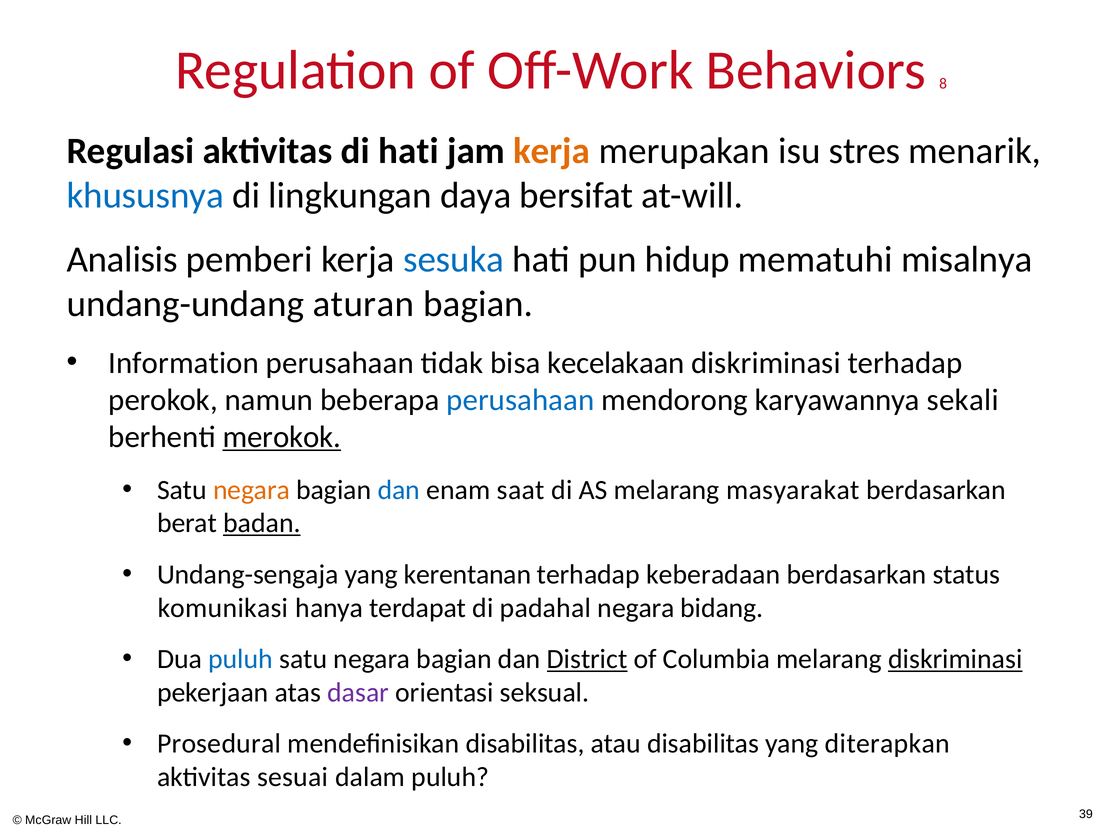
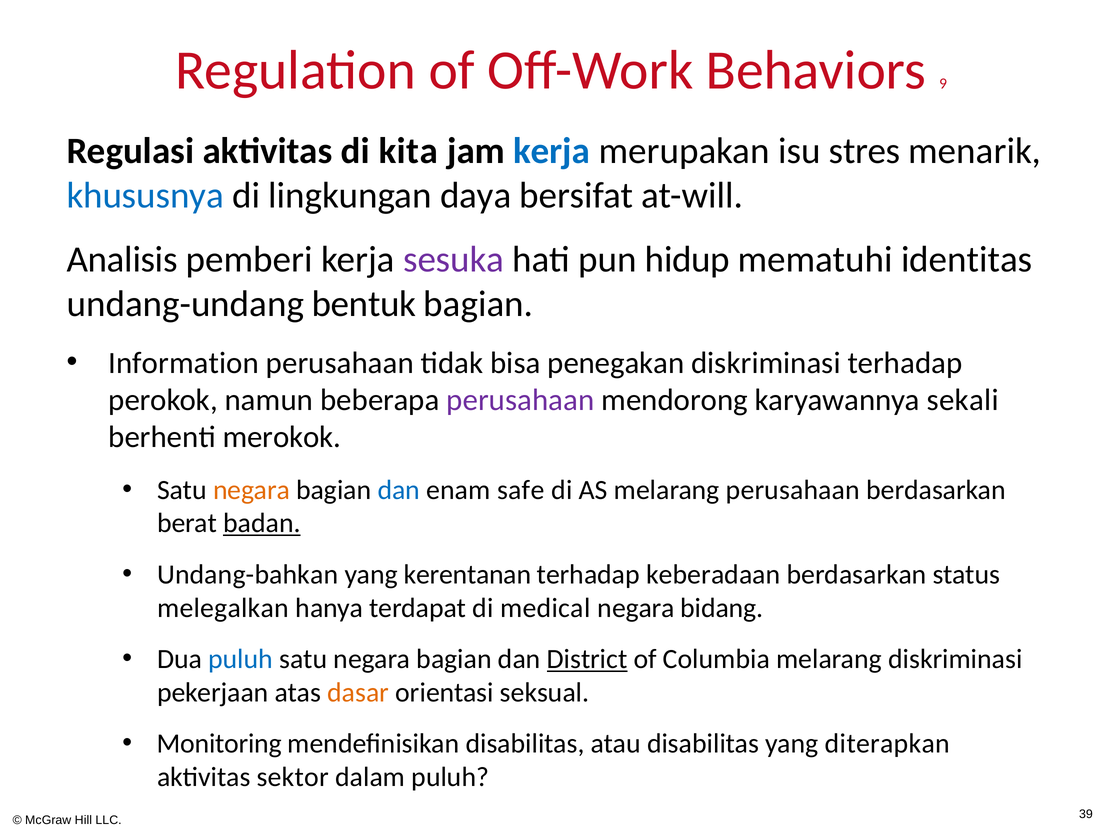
8: 8 -> 9 (943, 84)
di hati: hati -> kita (408, 151)
kerja colour: orange -> blue (552, 151)
sesuka colour: blue -> purple (454, 260)
misalnya: misalnya -> identitas (967, 260)
aturan: aturan -> bentuk (364, 304)
kecelakaan: kecelakaan -> penegakan (616, 363)
perusahaan colour: blue -> purple (520, 400)
merokok underline: present -> none (282, 437)
saat: saat -> safe (521, 490)
melarang masyarakat: masyarakat -> perusahaan (793, 490)
Undang-sengaja: Undang-sengaja -> Undang-bahkan (248, 575)
komunikasi: komunikasi -> melegalkan (223, 608)
padahal: padahal -> medical (545, 608)
diskriminasi underline: present -> none (955, 660)
dasar colour: purple -> orange (358, 693)
Prosedural: Prosedural -> Monitoring (219, 744)
sesuai: sesuai -> sektor (293, 778)
